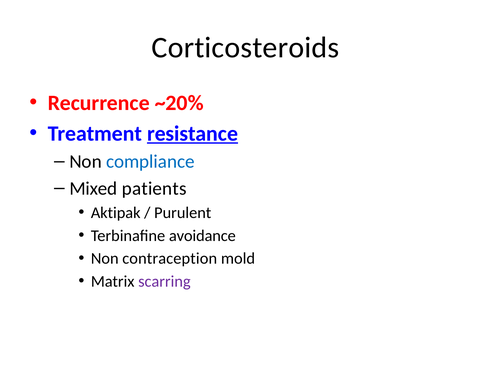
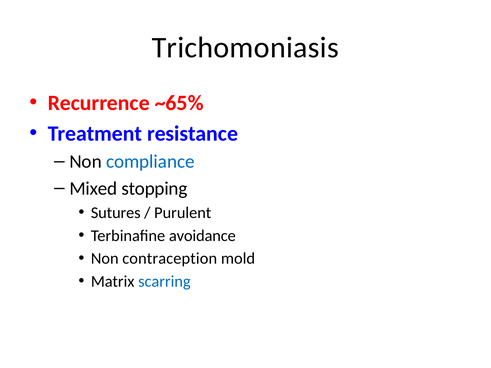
Corticosteroids: Corticosteroids -> Trichomoniasis (245, 48)
~20%: ~20% -> ~65% (179, 103)
resistance underline: present -> none (193, 134)
patients: patients -> stopping (154, 189)
Aktipak: Aktipak -> Sutures (116, 213)
scarring colour: purple -> blue (164, 282)
